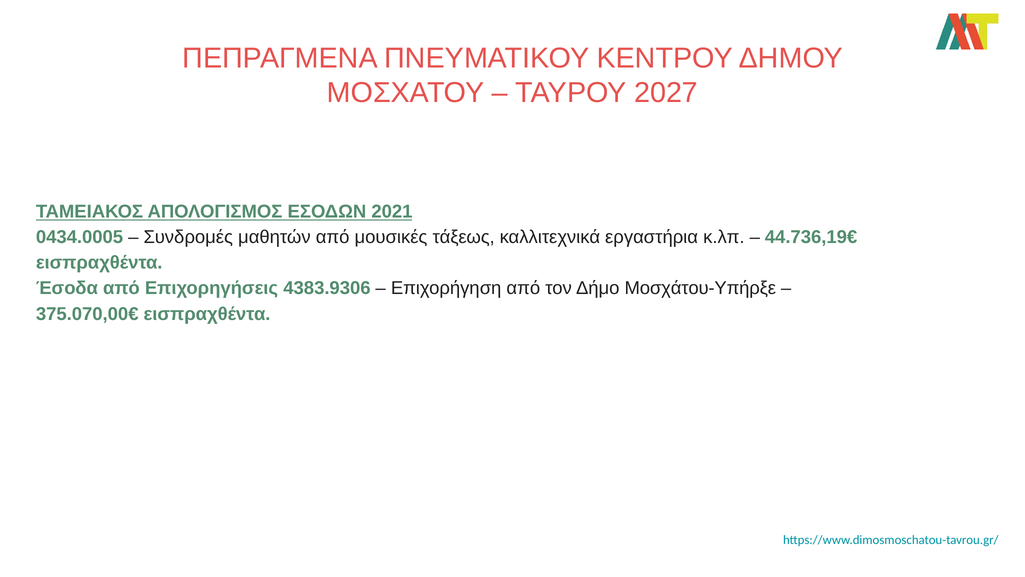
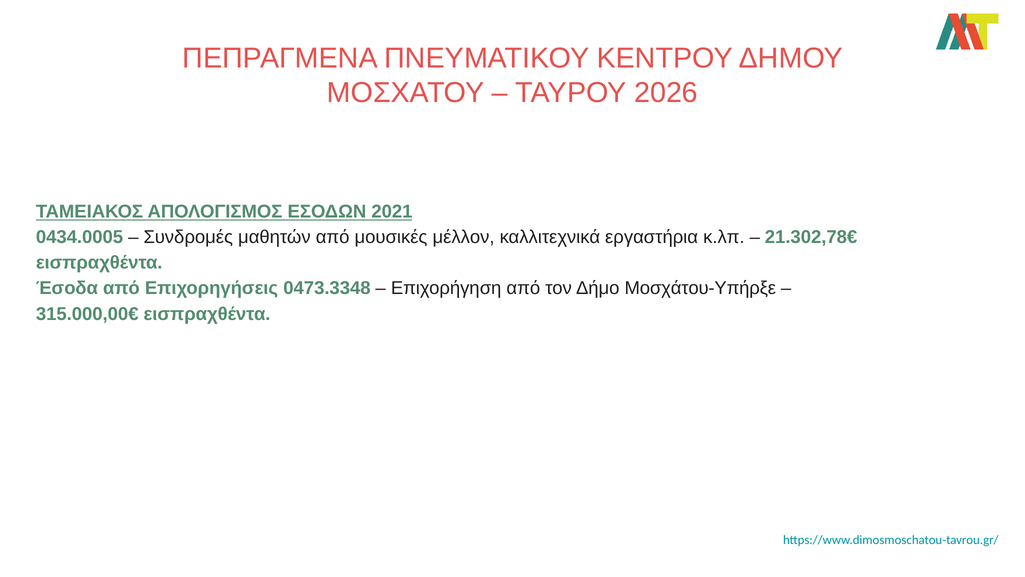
2027: 2027 -> 2026 (666, 93)
τάξεως: τάξεως -> μέλλον (464, 237)
44.736,19€: 44.736,19€ -> 21.302,78€ (811, 237)
4383.9306: 4383.9306 -> 0473.3348 (327, 288)
375.070,00€: 375.070,00€ -> 315.000,00€ (87, 314)
